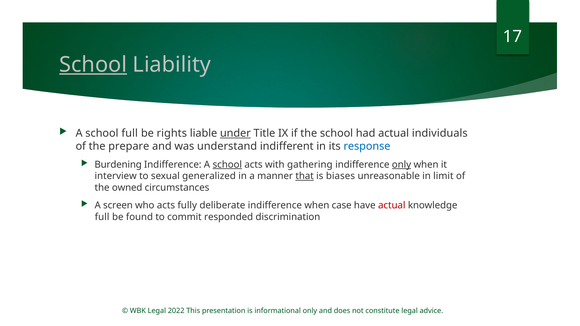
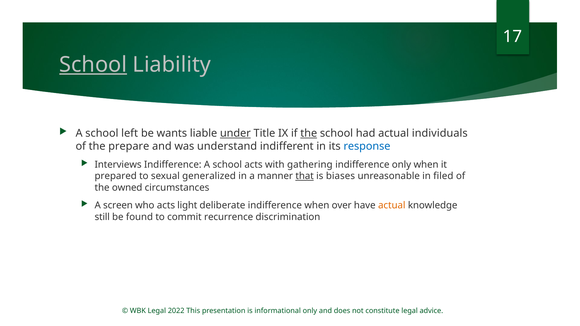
school full: full -> left (130, 133)
rights: rights -> wants (172, 133)
the underline: none -> present (309, 133)
Burdening: Burdening -> Interviews (118, 165)
school underline: present -> none (227, 165)
only underline: present -> none (402, 165)
interview: interview -> prepared (116, 176)
limit: limit -> filed (443, 176)
fully: fully -> light (187, 205)
case: case -> over (342, 205)
actual colour: red -> orange (392, 205)
full: full -> still (102, 217)
responded: responded -> recurrence (229, 217)
